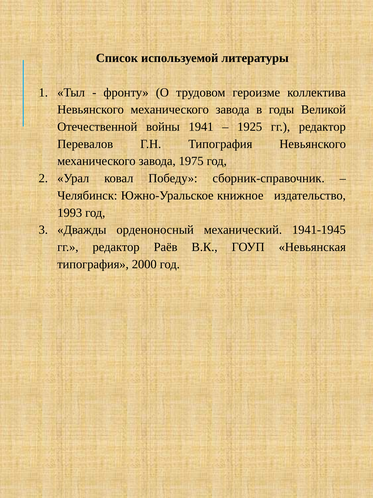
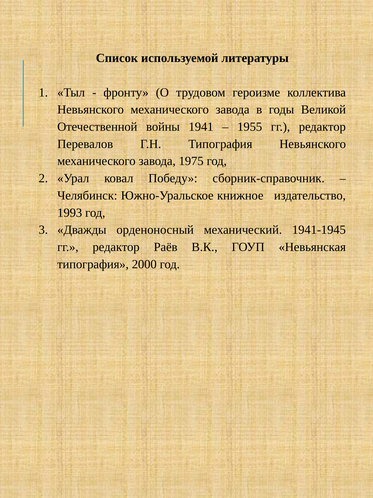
1925: 1925 -> 1955 (250, 127)
